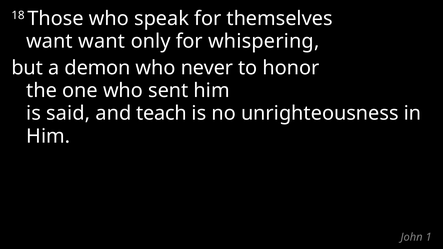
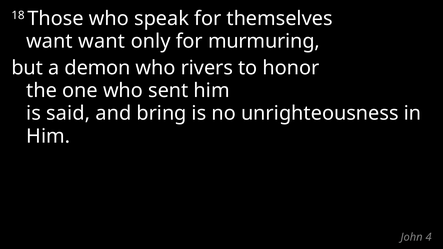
whispering: whispering -> murmuring (264, 41)
never: never -> rivers (207, 68)
teach: teach -> bring (162, 113)
1: 1 -> 4 (429, 237)
